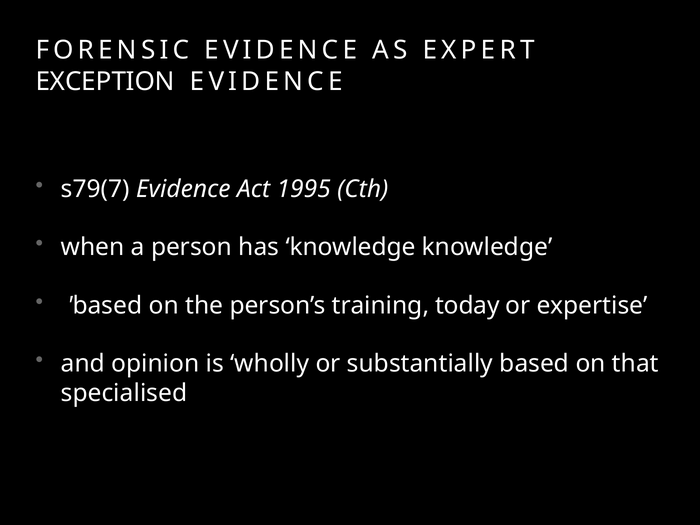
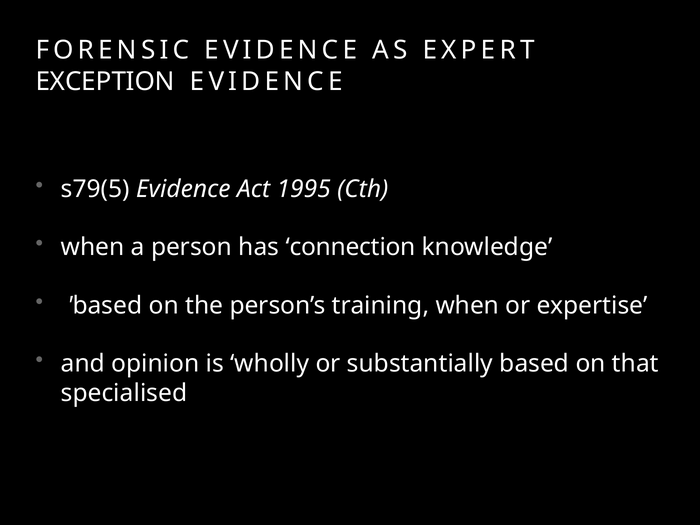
s79(7: s79(7 -> s79(5 (95, 189)
has knowledge: knowledge -> connection (351, 247)
training today: today -> when (467, 306)
